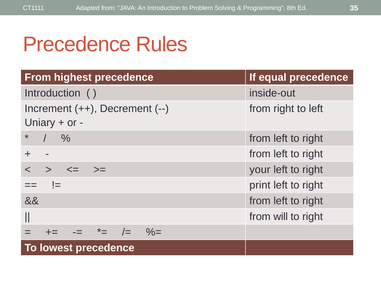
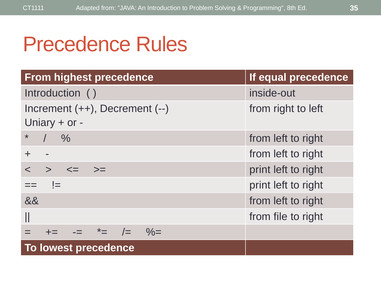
your: your -> print (260, 169)
will: will -> file (281, 216)
